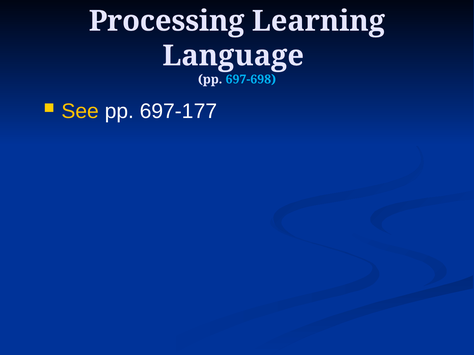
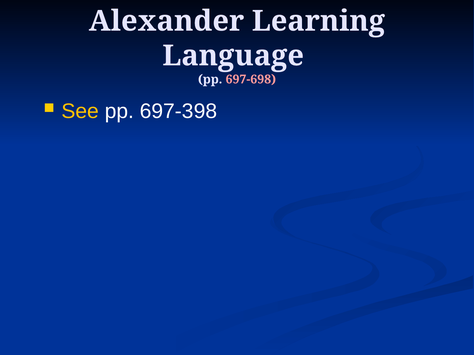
Processing: Processing -> Alexander (167, 21)
697-698 colour: light blue -> pink (251, 79)
697-177: 697-177 -> 697-398 (178, 111)
